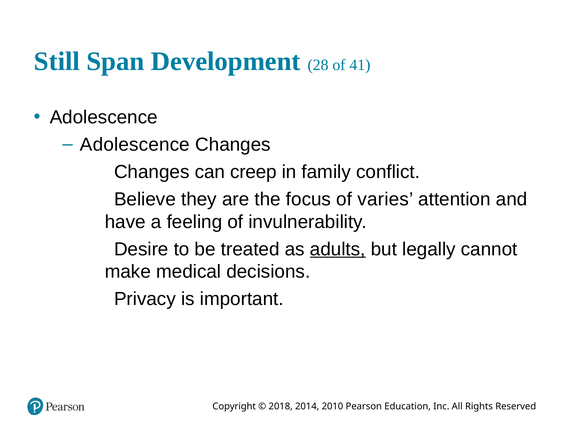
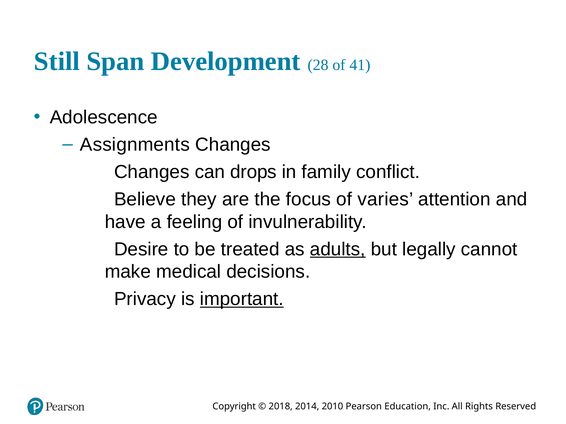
Adolescence: Adolescence -> Assignments (135, 145)
creep: creep -> drops (254, 172)
important underline: none -> present (242, 299)
